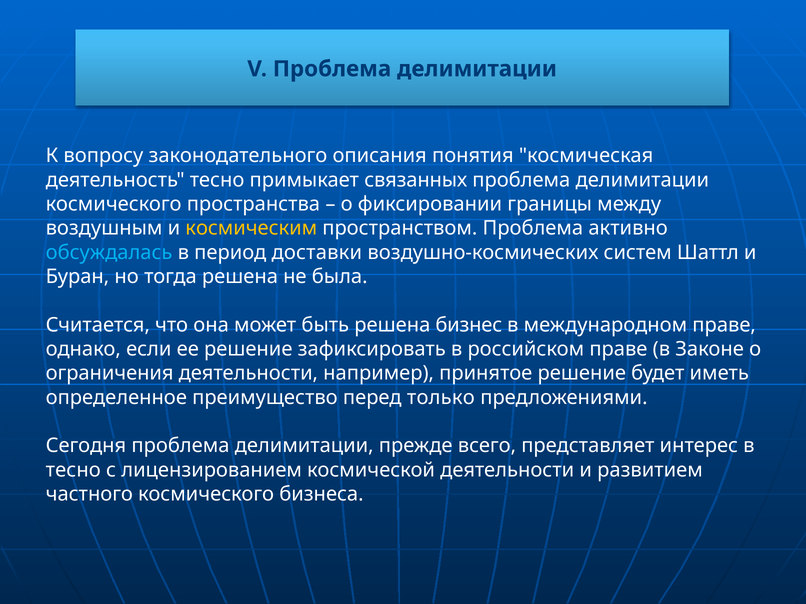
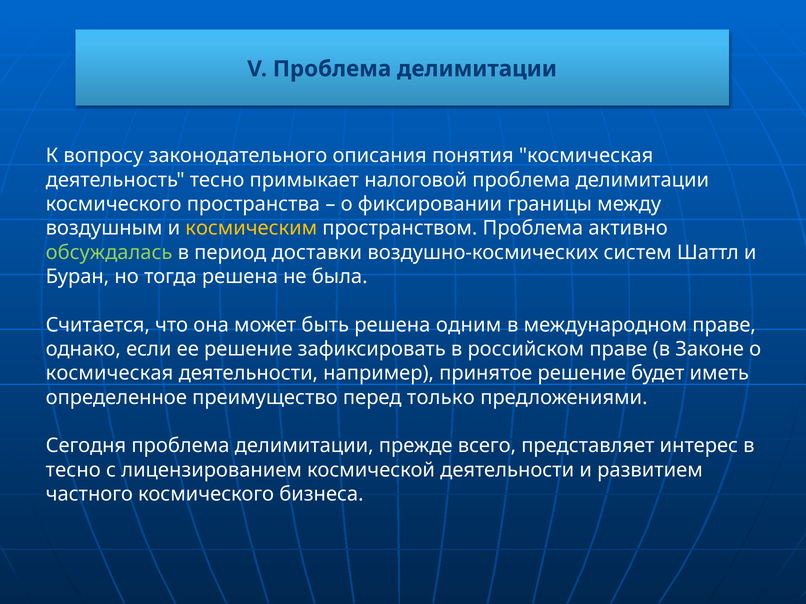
связанных: связанных -> налоговой (416, 180)
обсуждалась colour: light blue -> light green (109, 253)
бизнес: бизнес -> одним (469, 325)
ограничения: ограничения -> космическая (110, 374)
